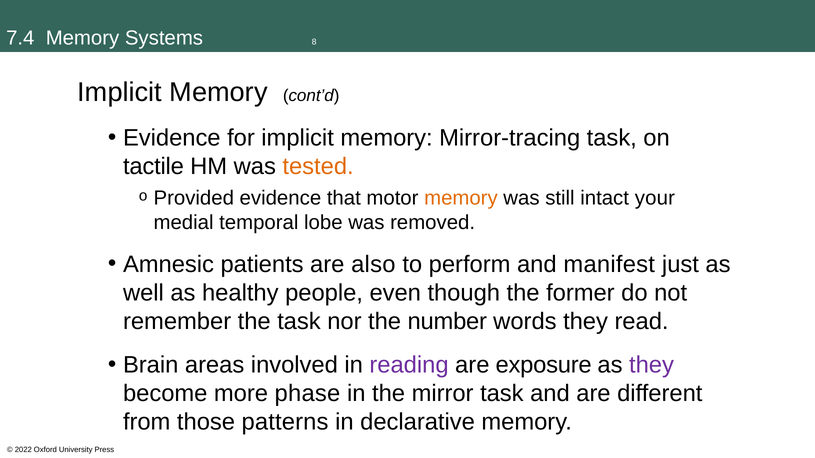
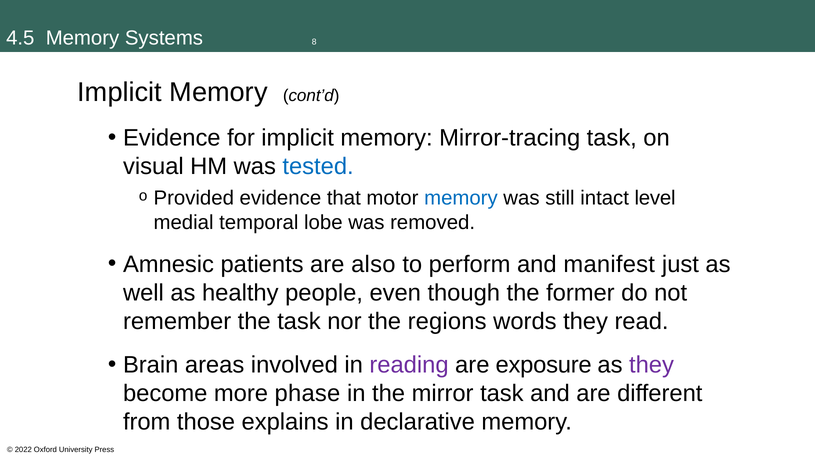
7.4: 7.4 -> 4.5 (20, 38)
tactile: tactile -> visual (153, 167)
tested colour: orange -> blue (318, 167)
memory colour: orange -> blue (461, 198)
your: your -> level (655, 198)
number: number -> regions (447, 322)
patterns: patterns -> explains (285, 423)
